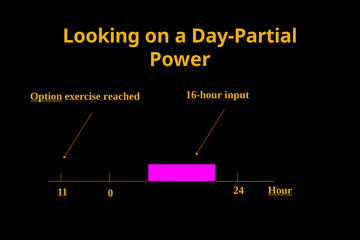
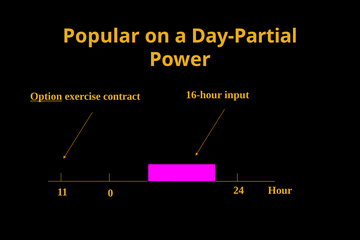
Looking: Looking -> Popular (101, 36)
reached: reached -> contract (122, 96)
Hour underline: present -> none (280, 190)
